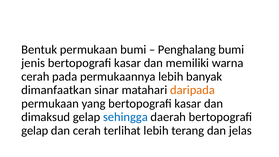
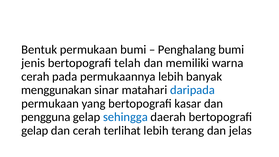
kasar: kasar -> telah (128, 63)
dimanfaatkan: dimanfaatkan -> menggunakan (56, 90)
daripada colour: orange -> blue (193, 90)
dimaksud: dimaksud -> pengguna (46, 117)
